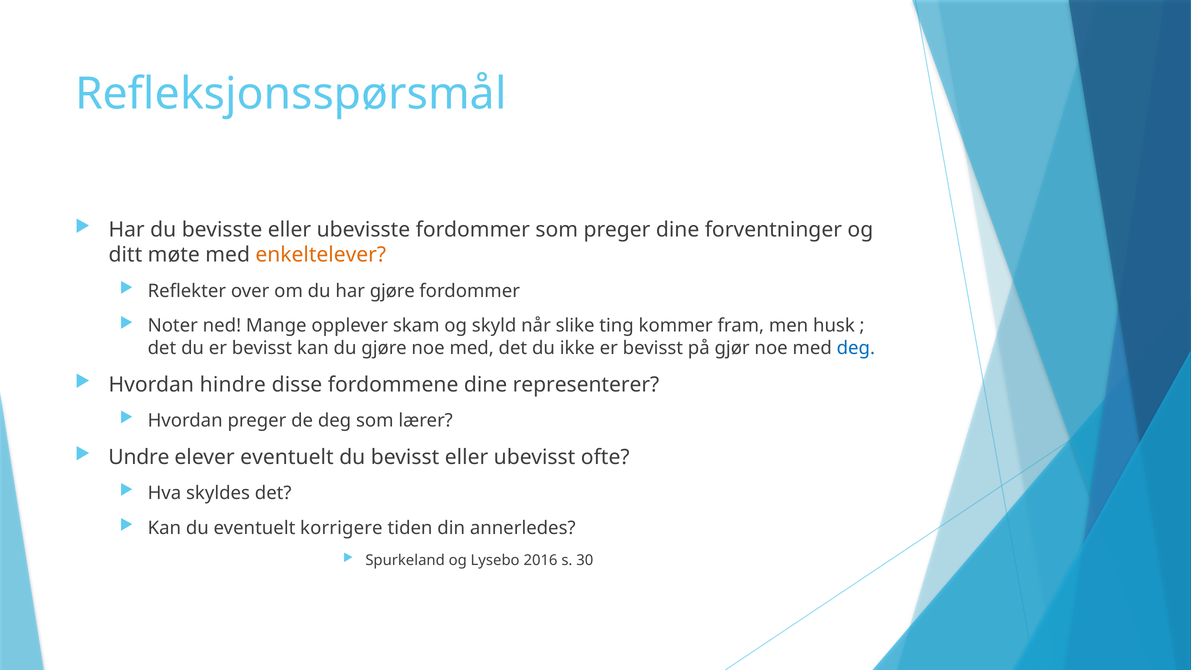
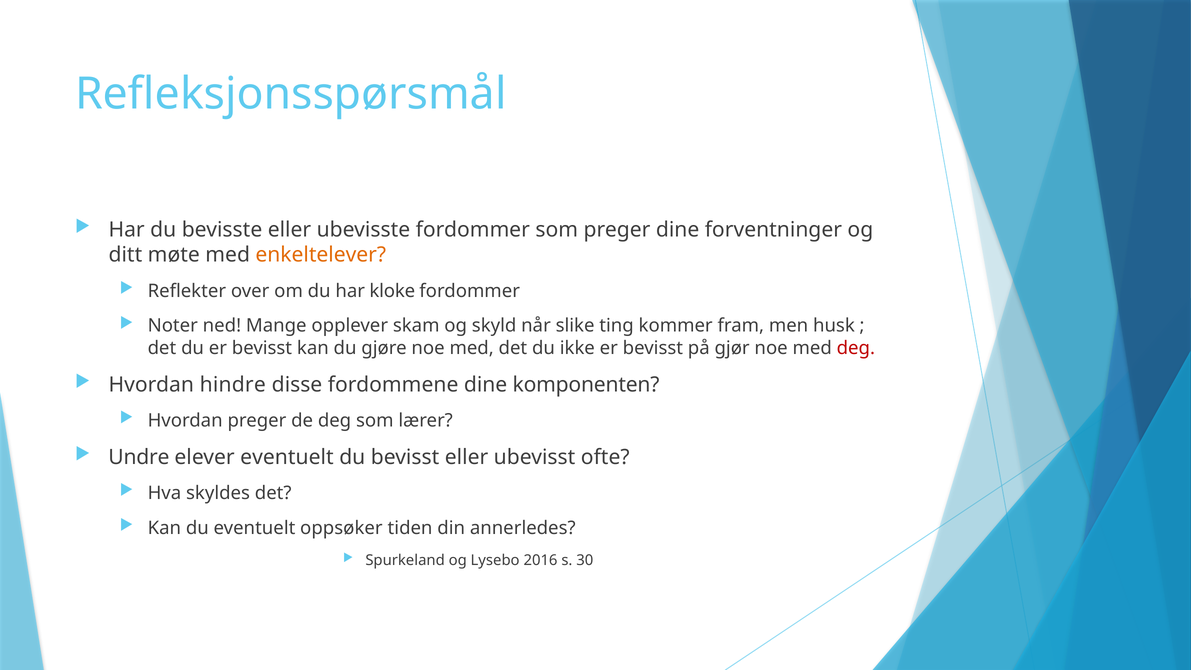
har gjøre: gjøre -> kloke (392, 291)
deg colour: blue -> red (856, 348)
representerer: representerer -> komponenten (586, 385)
korrigere: korrigere -> oppsøker (341, 528)
